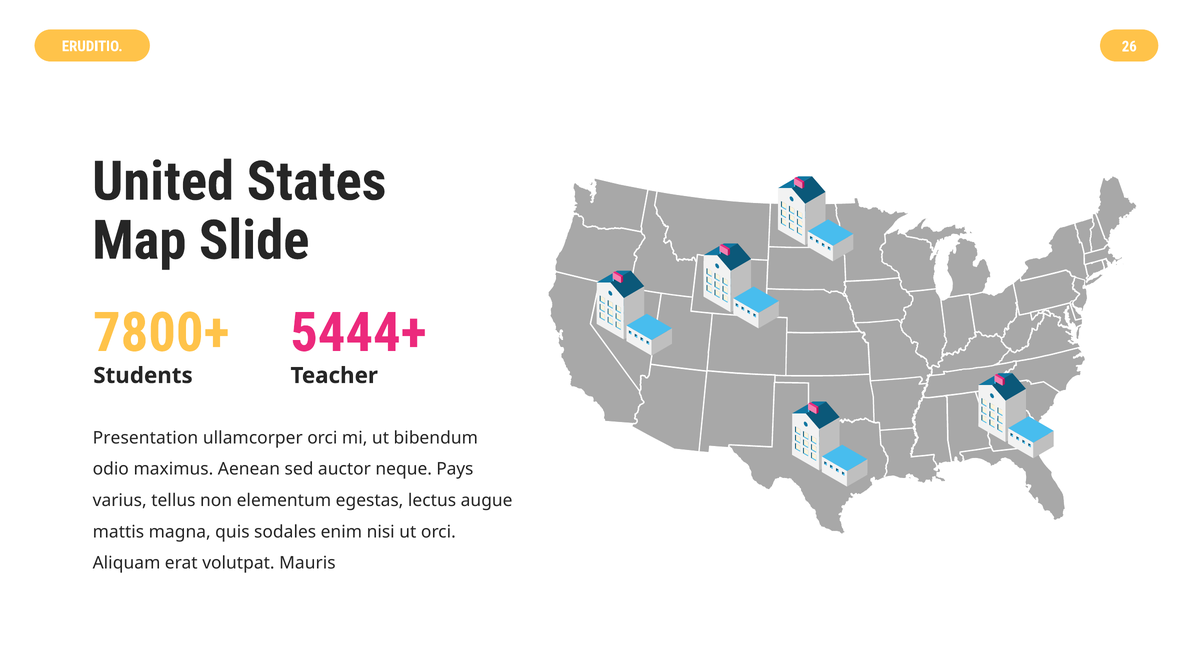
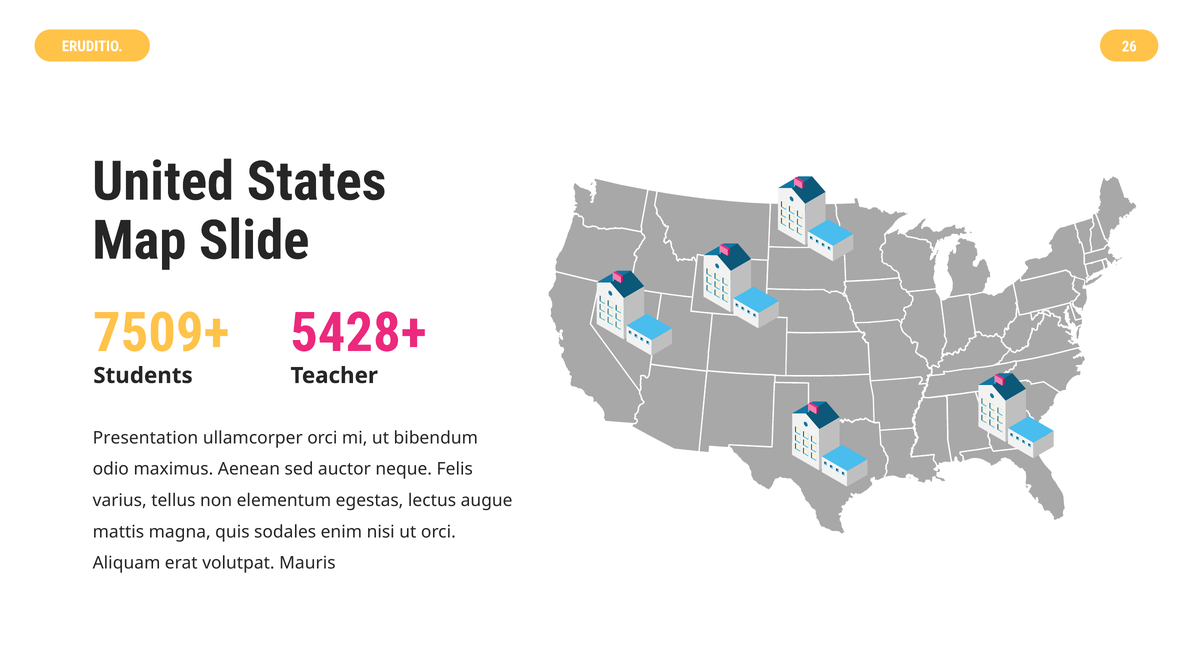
7800+: 7800+ -> 7509+ (161, 333)
5444+: 5444+ -> 5428+ (358, 333)
Pays: Pays -> Felis (455, 469)
